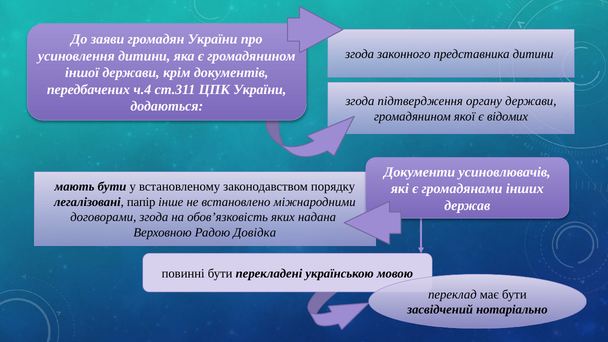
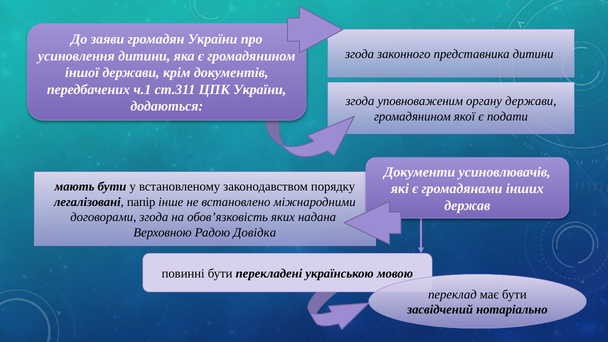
ч.4: ч.4 -> ч.1 (142, 90)
підтвердження: підтвердження -> уповноваженим (420, 101)
відомих: відомих -> подати (507, 117)
